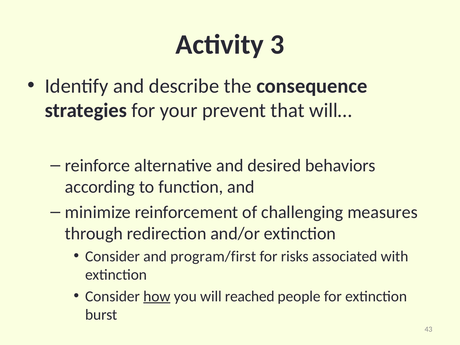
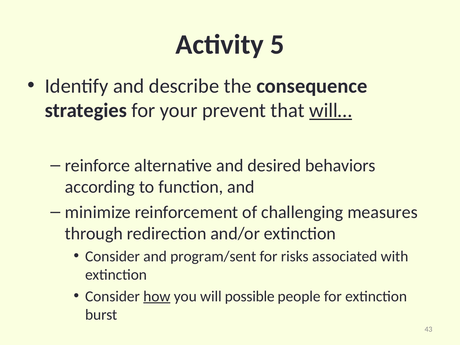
3: 3 -> 5 (277, 45)
will… underline: none -> present (331, 111)
program/first: program/first -> program/sent (213, 256)
reached: reached -> possible (250, 296)
